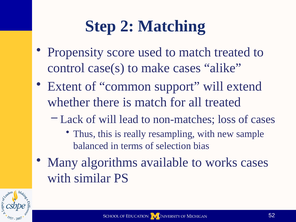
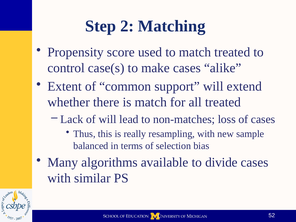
works: works -> divide (221, 162)
